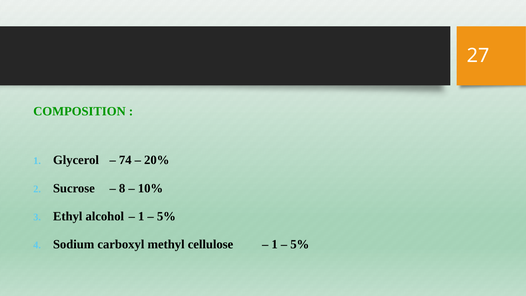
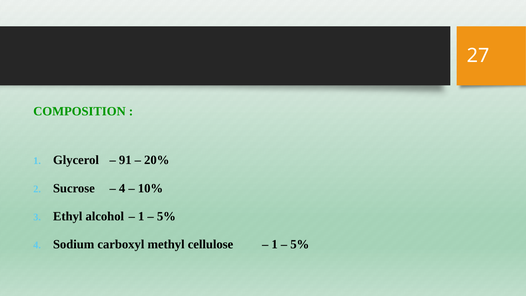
74: 74 -> 91 (125, 160)
8: 8 -> 4 (122, 188)
